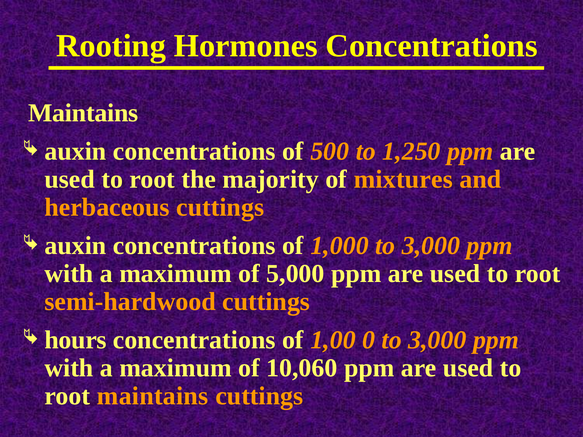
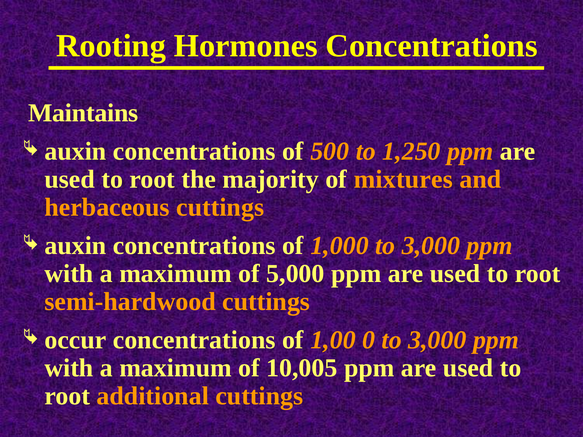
hours: hours -> occur (75, 340)
10,060: 10,060 -> 10,005 (302, 368)
root maintains: maintains -> additional (153, 396)
